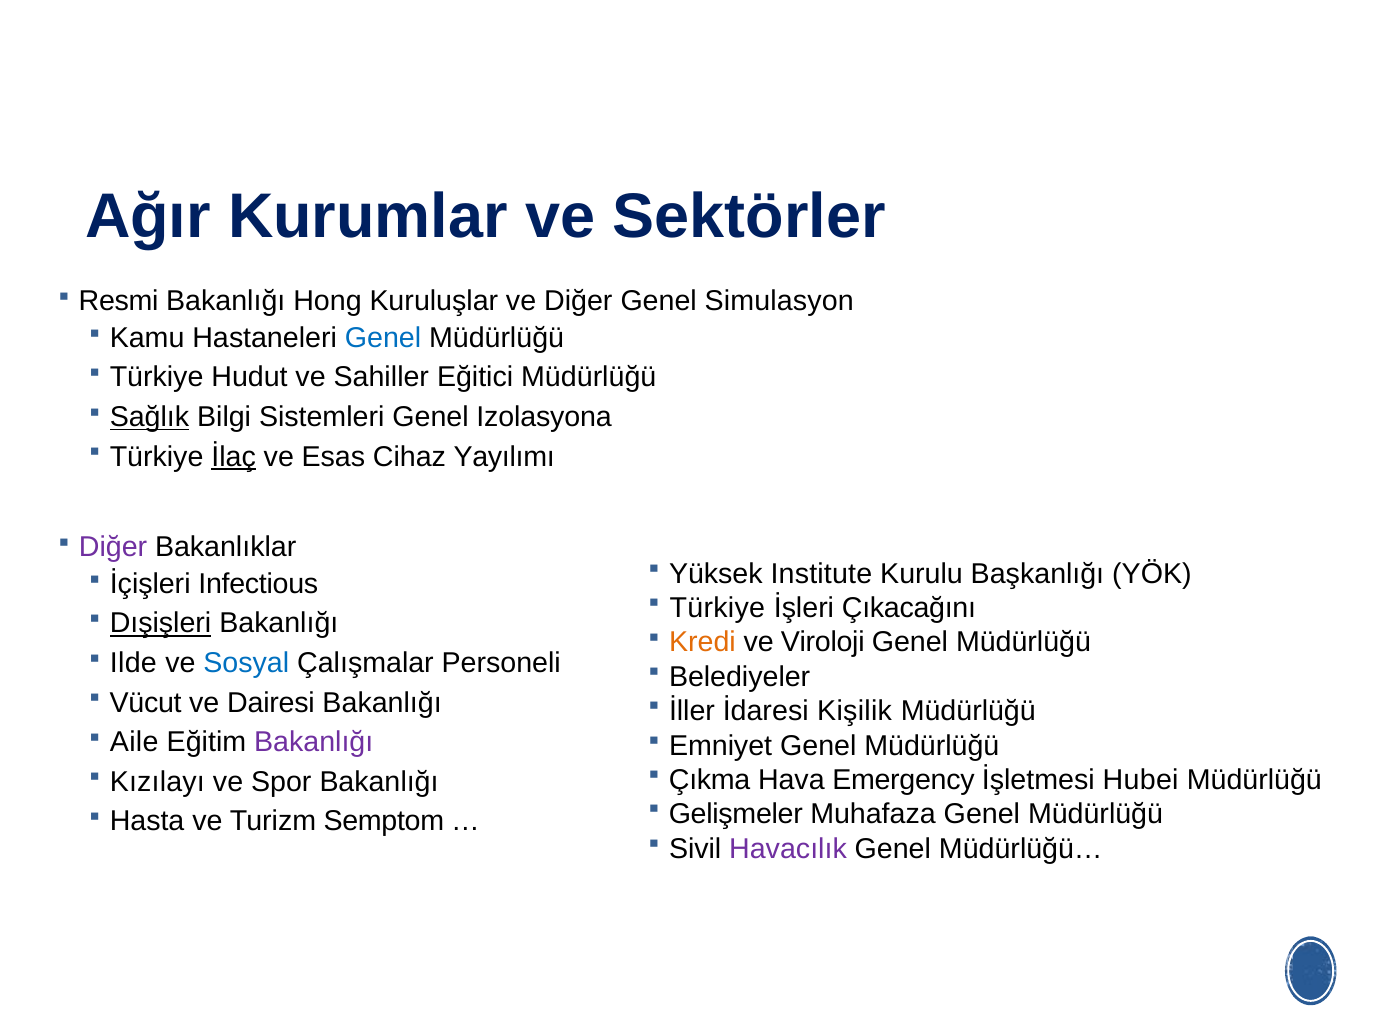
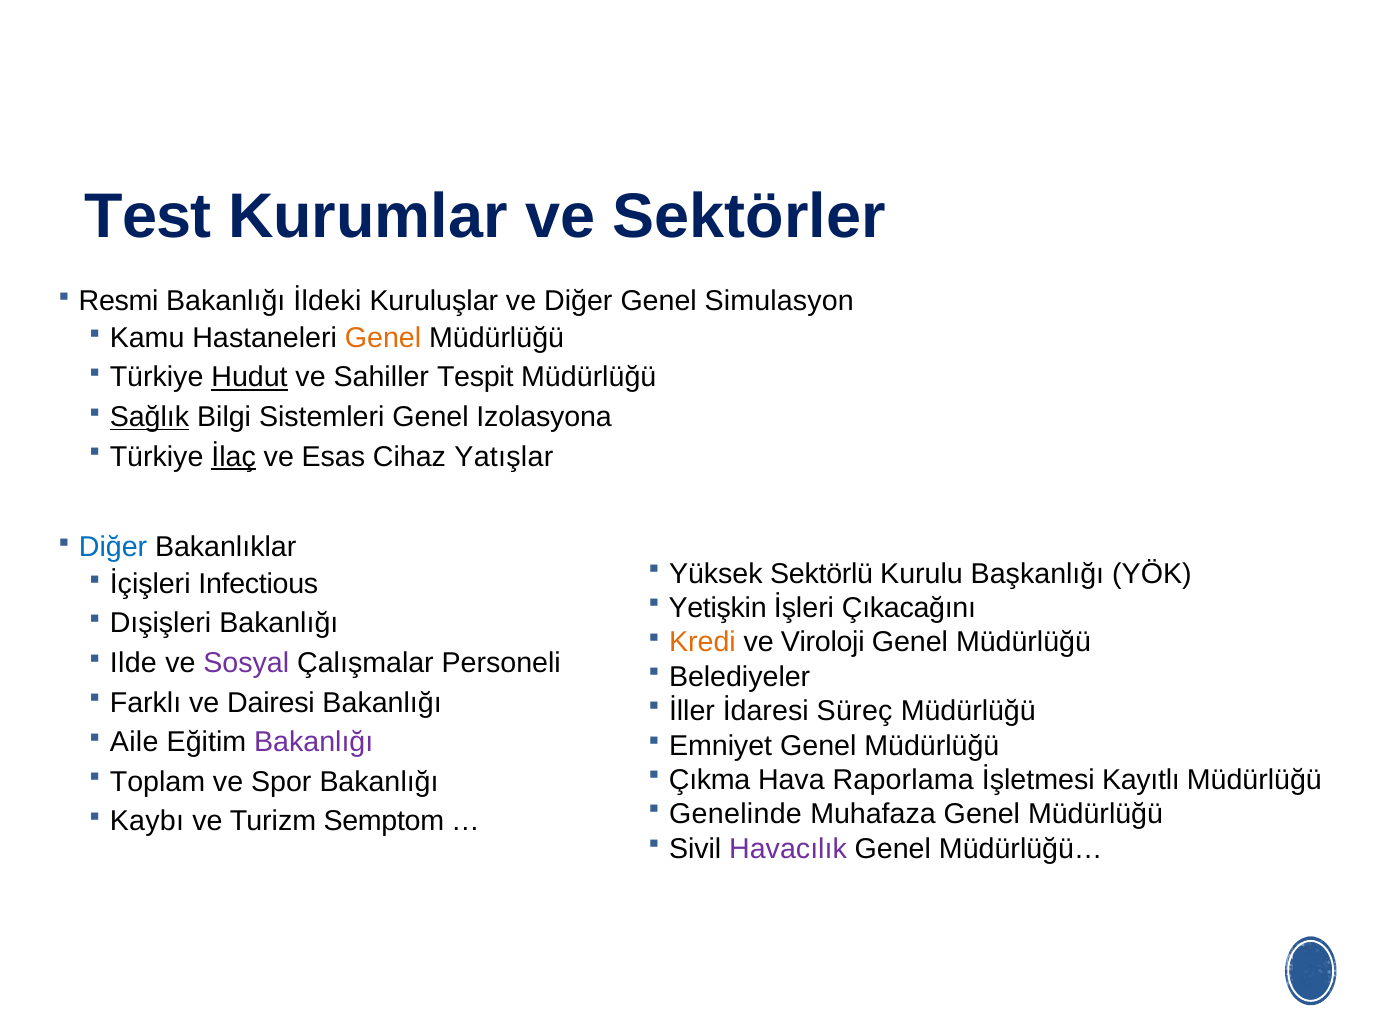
Ağır: Ağır -> Test (148, 216)
Hong: Hong -> İldeki (327, 301)
Genel colour: blue -> orange (383, 338)
Hudut underline: none -> present (250, 377)
Eğitici: Eğitici -> Tespit (475, 377)
Yayılımı: Yayılımı -> Yatışlar (504, 456)
Diğer colour: purple -> blue (113, 547)
Institute: Institute -> Sektörlü (822, 573)
Türkiye: Türkiye -> Yetişkin (718, 608)
Dışişleri underline: present -> none (161, 623)
Sosyal colour: blue -> purple (246, 663)
Vücut: Vücut -> Farklı (146, 702)
Kişilik: Kişilik -> Süreç (855, 711)
Emergency: Emergency -> Raporlama (903, 780)
Hubei: Hubei -> Kayıtlı (1141, 780)
Kızılayı: Kızılayı -> Toplam (157, 781)
Gelişmeler: Gelişmeler -> Genelinde (736, 814)
Hasta: Hasta -> Kaybı (147, 821)
